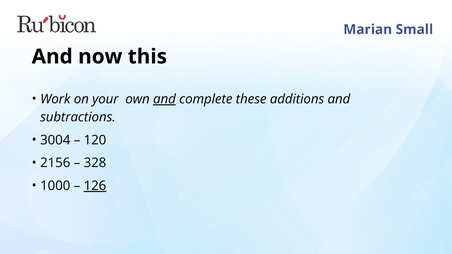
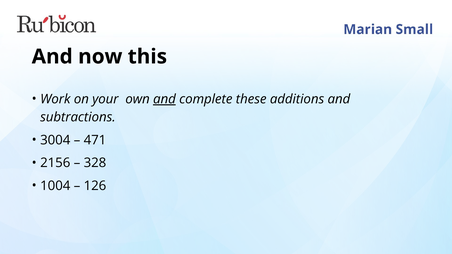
120: 120 -> 471 (95, 140)
1000: 1000 -> 1004 (55, 186)
126 underline: present -> none (95, 186)
